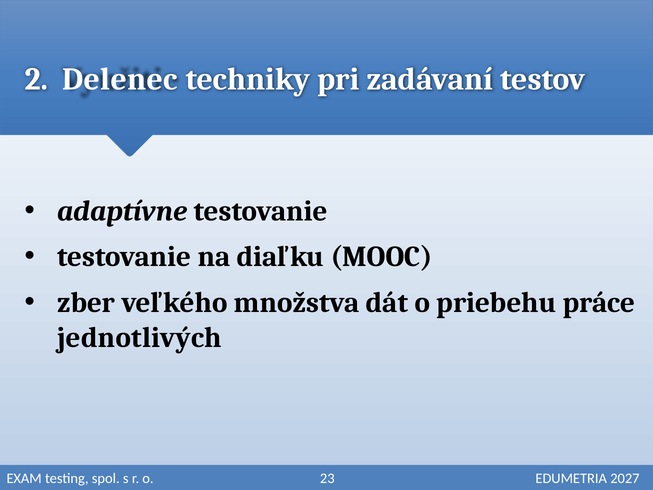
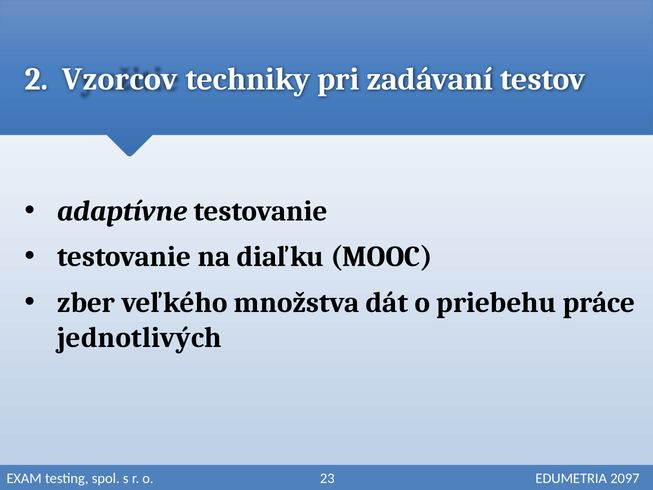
Delenec: Delenec -> Vzorcov (120, 79)
2027: 2027 -> 2097 (625, 478)
